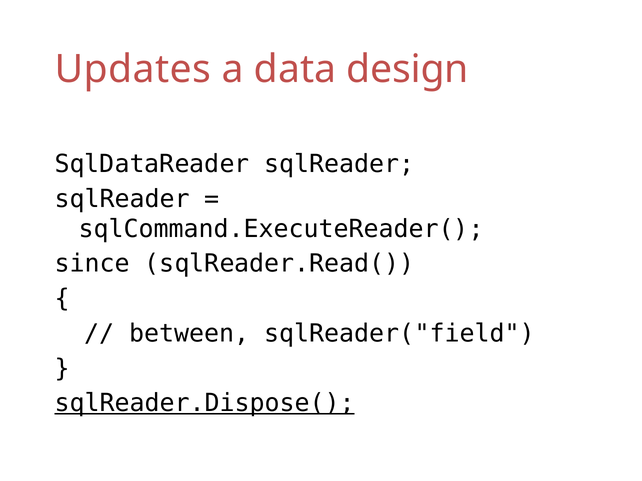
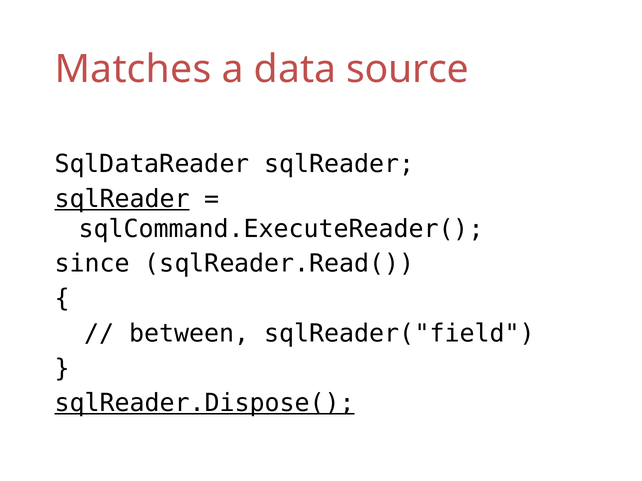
Updates: Updates -> Matches (133, 70)
design: design -> source (408, 70)
sqlReader underline: none -> present (122, 199)
